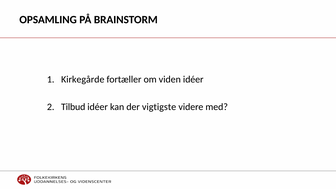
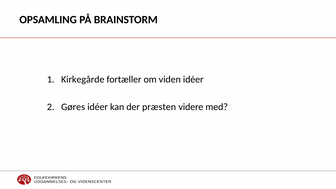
Tilbud: Tilbud -> Gøres (73, 107)
vigtigste: vigtigste -> præsten (159, 107)
